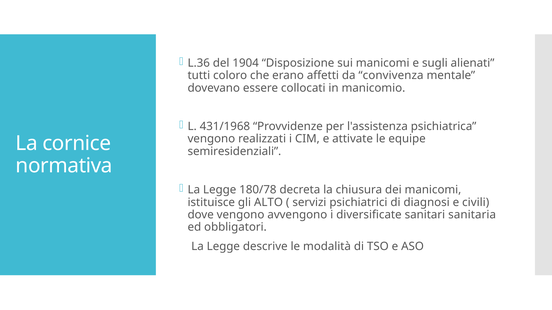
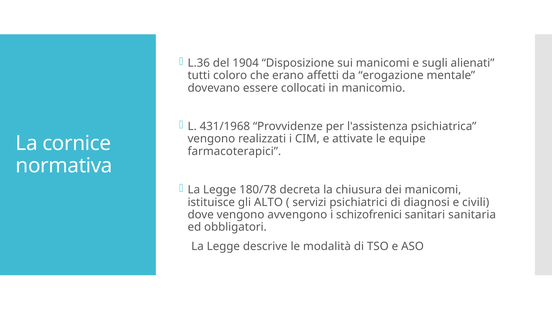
convivenza: convivenza -> erogazione (391, 76)
semiresidenziali: semiresidenziali -> farmacoterapici (234, 152)
diversificate: diversificate -> schizofrenici (369, 215)
